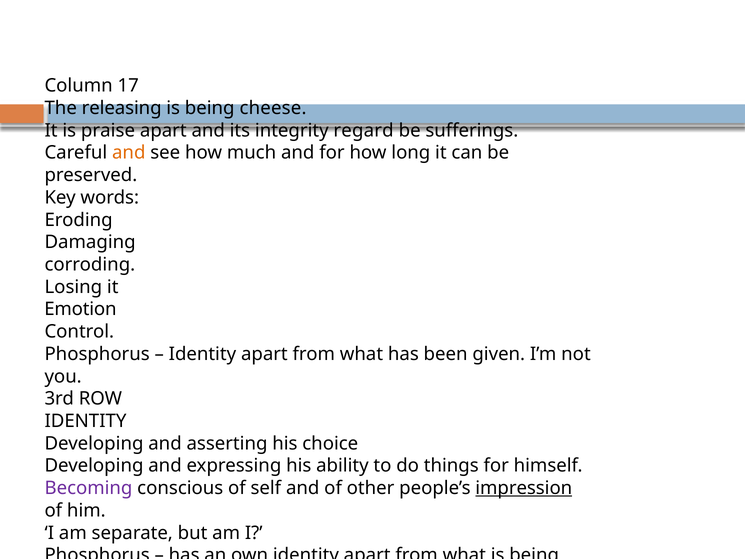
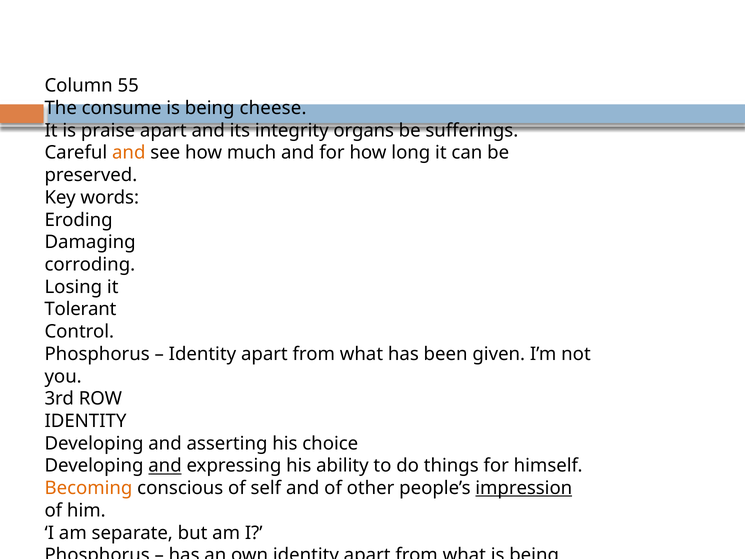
17: 17 -> 55 (128, 86)
releasing: releasing -> consume (122, 108)
regard: regard -> organs (364, 130)
Emotion: Emotion -> Tolerant (80, 309)
and underline: none -> present (165, 466)
Becoming colour: purple -> orange (88, 488)
